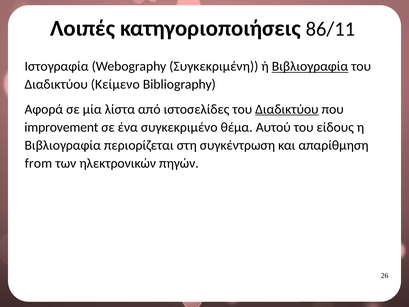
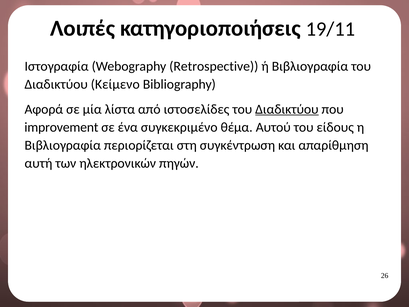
86/11: 86/11 -> 19/11 (331, 29)
Συγκεκριμένη: Συγκεκριμένη -> Retrospective (214, 66)
Βιβλιογραφία underline: present -> none (310, 66)
from: from -> αυτή (38, 163)
